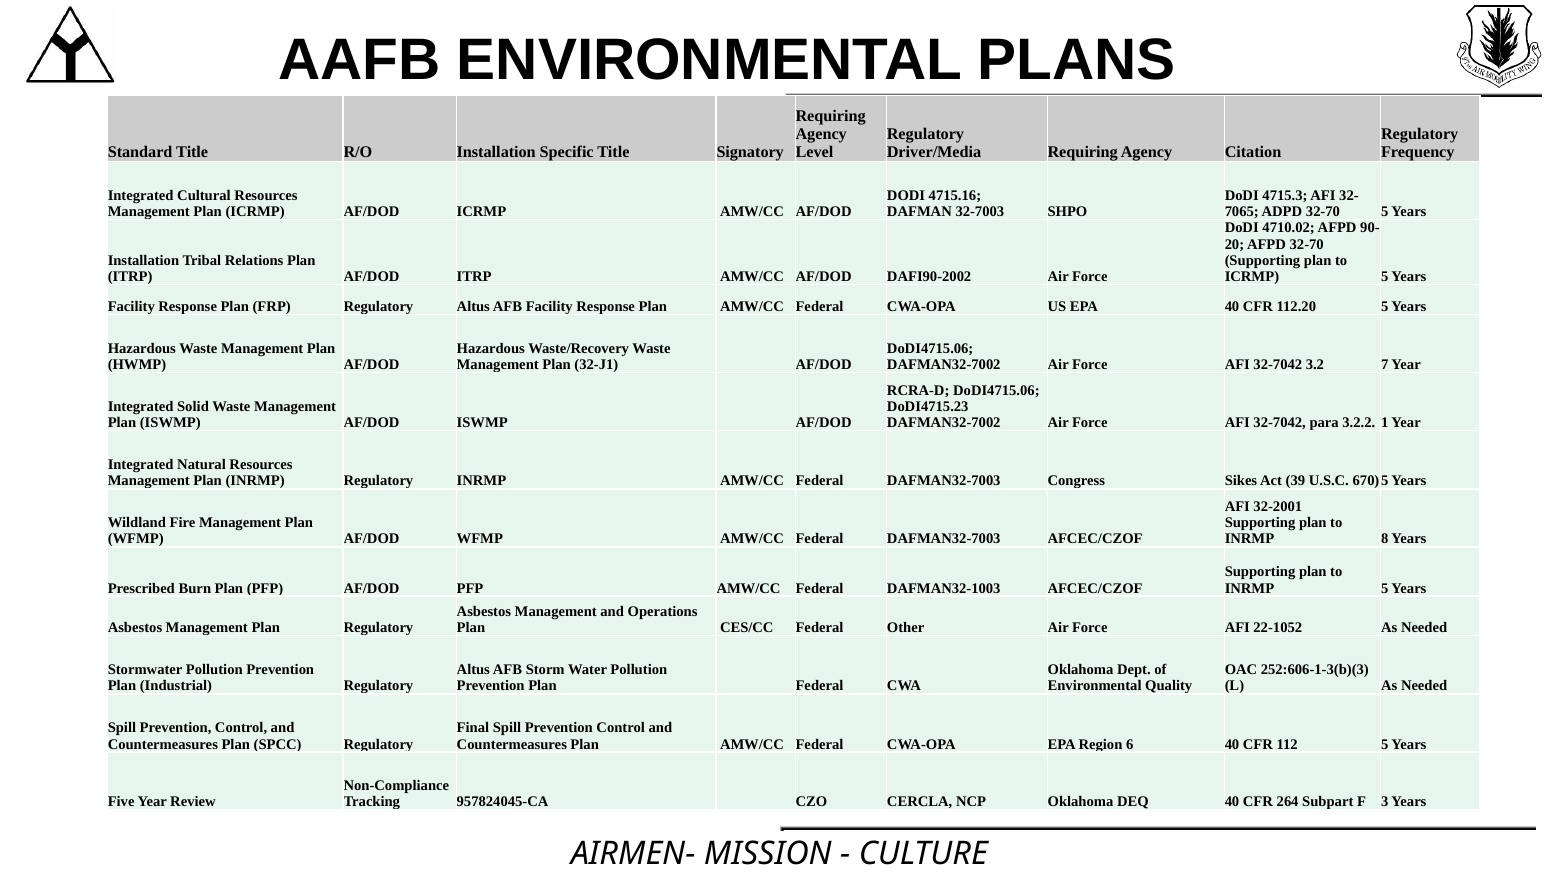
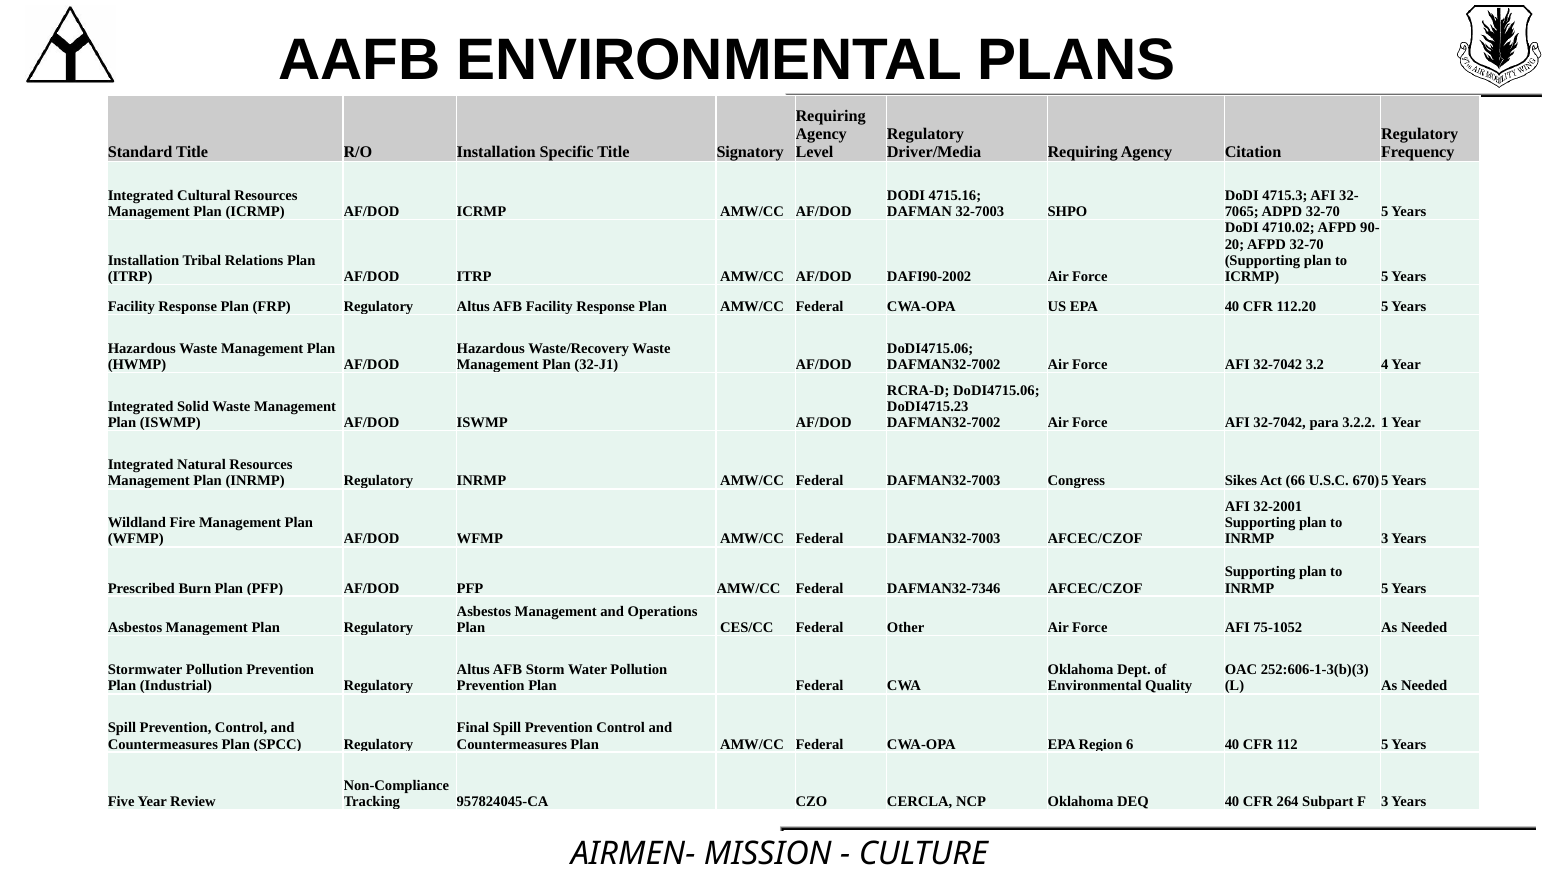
7: 7 -> 4 (1385, 365)
39: 39 -> 66 (1295, 481)
INRMP 8: 8 -> 3 (1385, 539)
DAFMAN32-1003: DAFMAN32-1003 -> DAFMAN32-7346 (944, 588)
22-1052: 22-1052 -> 75-1052 (1278, 628)
